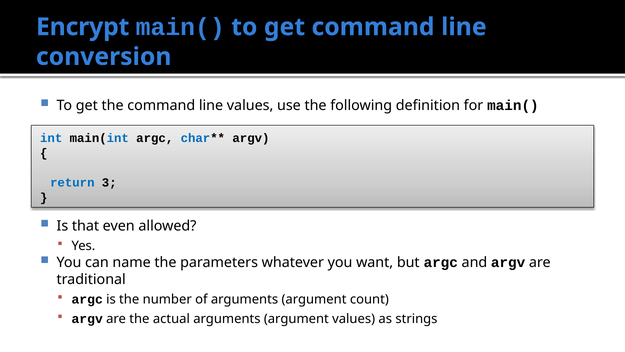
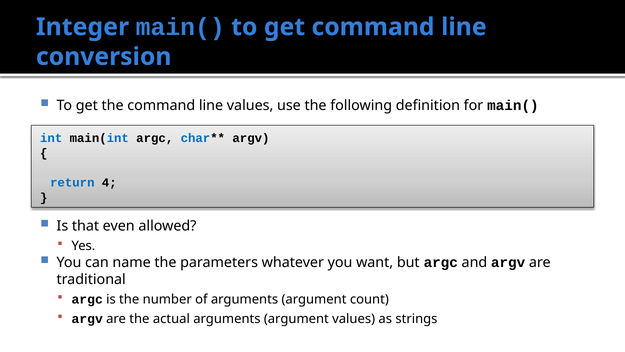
Encrypt: Encrypt -> Integer (83, 27)
3: 3 -> 4 (109, 182)
